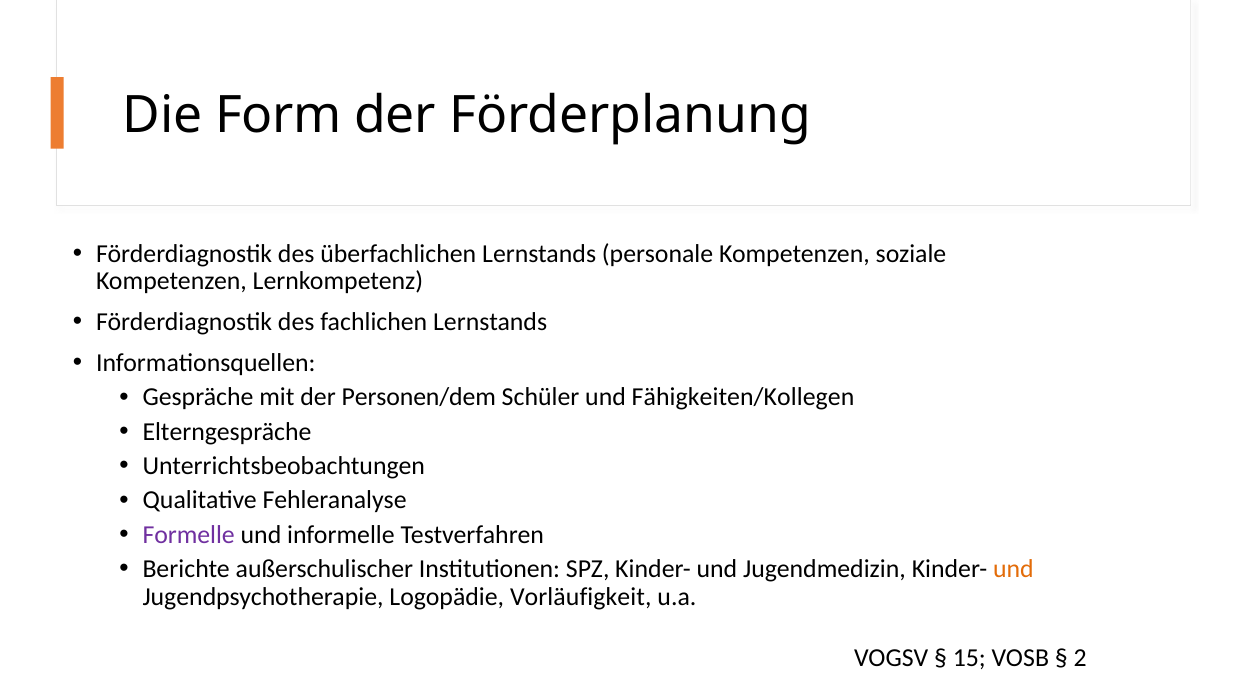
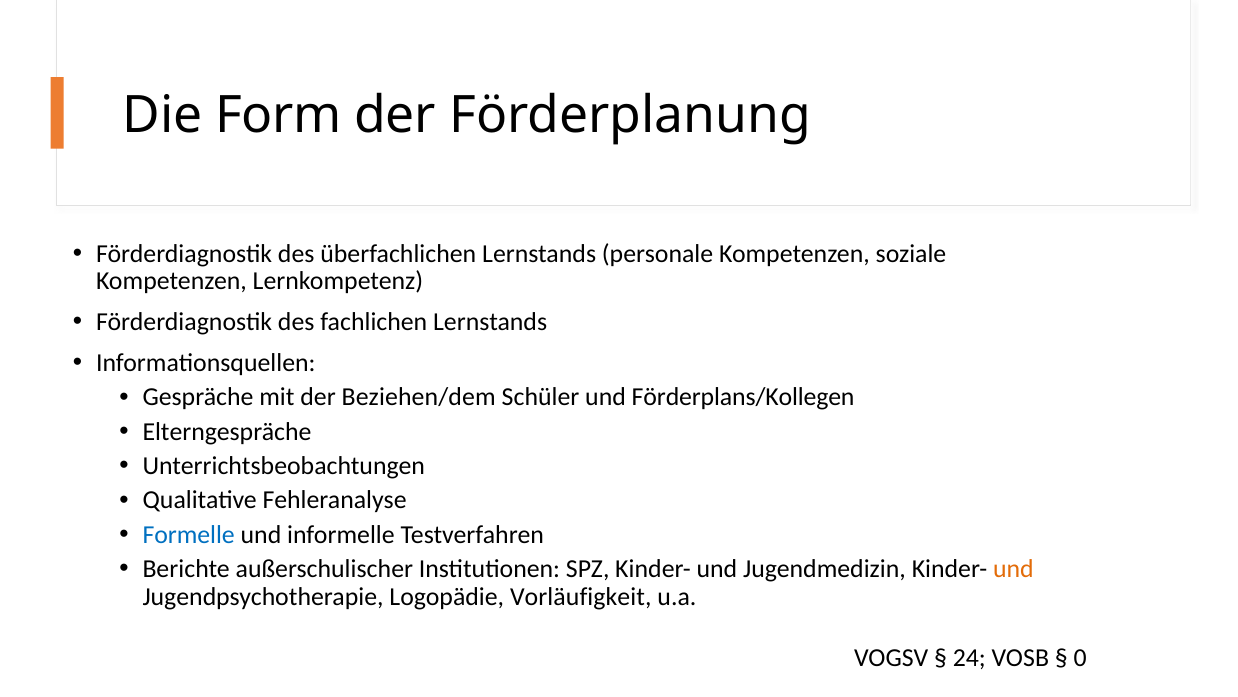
Personen/dem: Personen/dem -> Beziehen/dem (419, 397)
Fähigkeiten/Kollegen: Fähigkeiten/Kollegen -> Förderplans/Kollegen (743, 397)
Formelle colour: purple -> blue (189, 534)
15: 15 -> 24 (969, 658)
2: 2 -> 0 (1080, 658)
